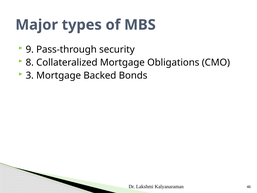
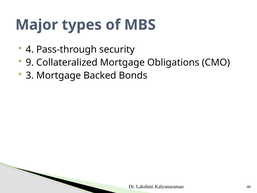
9: 9 -> 4 (30, 49)
8: 8 -> 9 (30, 62)
